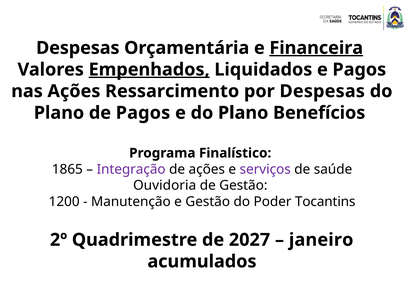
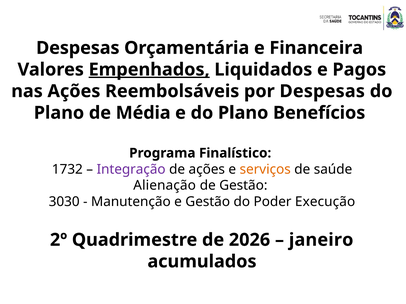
Financeira underline: present -> none (316, 48)
Ressarcimento: Ressarcimento -> Reembolsáveis (172, 91)
de Pagos: Pagos -> Média (143, 113)
1865: 1865 -> 1732 (67, 170)
serviços colour: purple -> orange (265, 170)
Ouvidoria: Ouvidoria -> Alienação (165, 186)
1200: 1200 -> 3030 (64, 202)
Tocantins: Tocantins -> Execução (325, 202)
2027: 2027 -> 2026 (250, 240)
